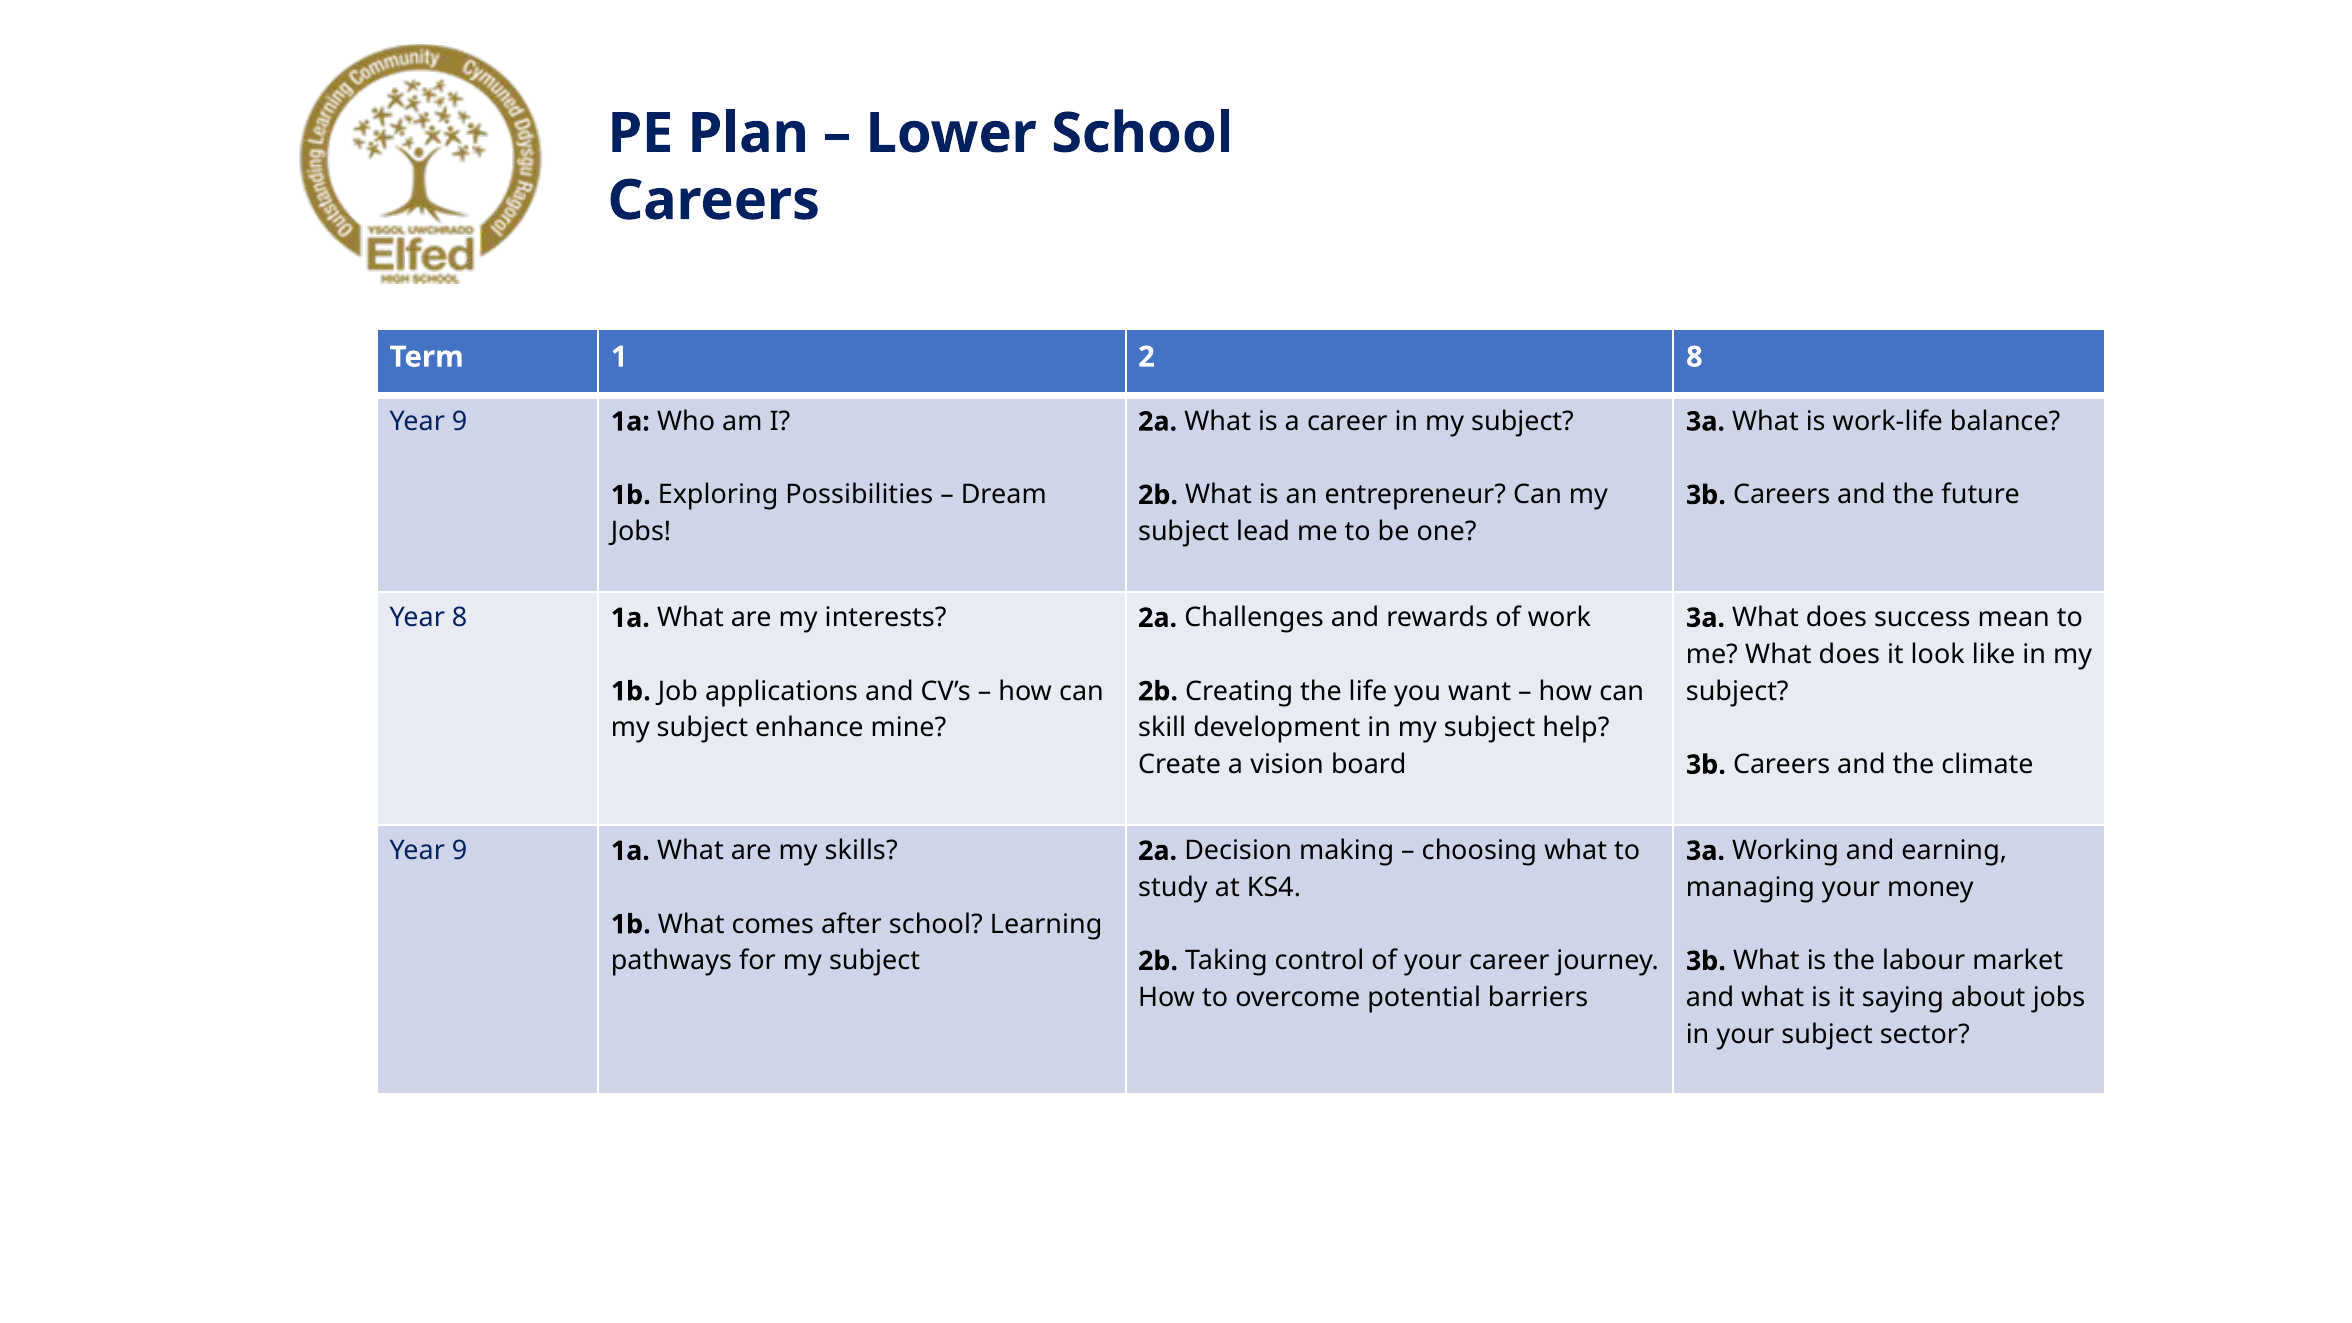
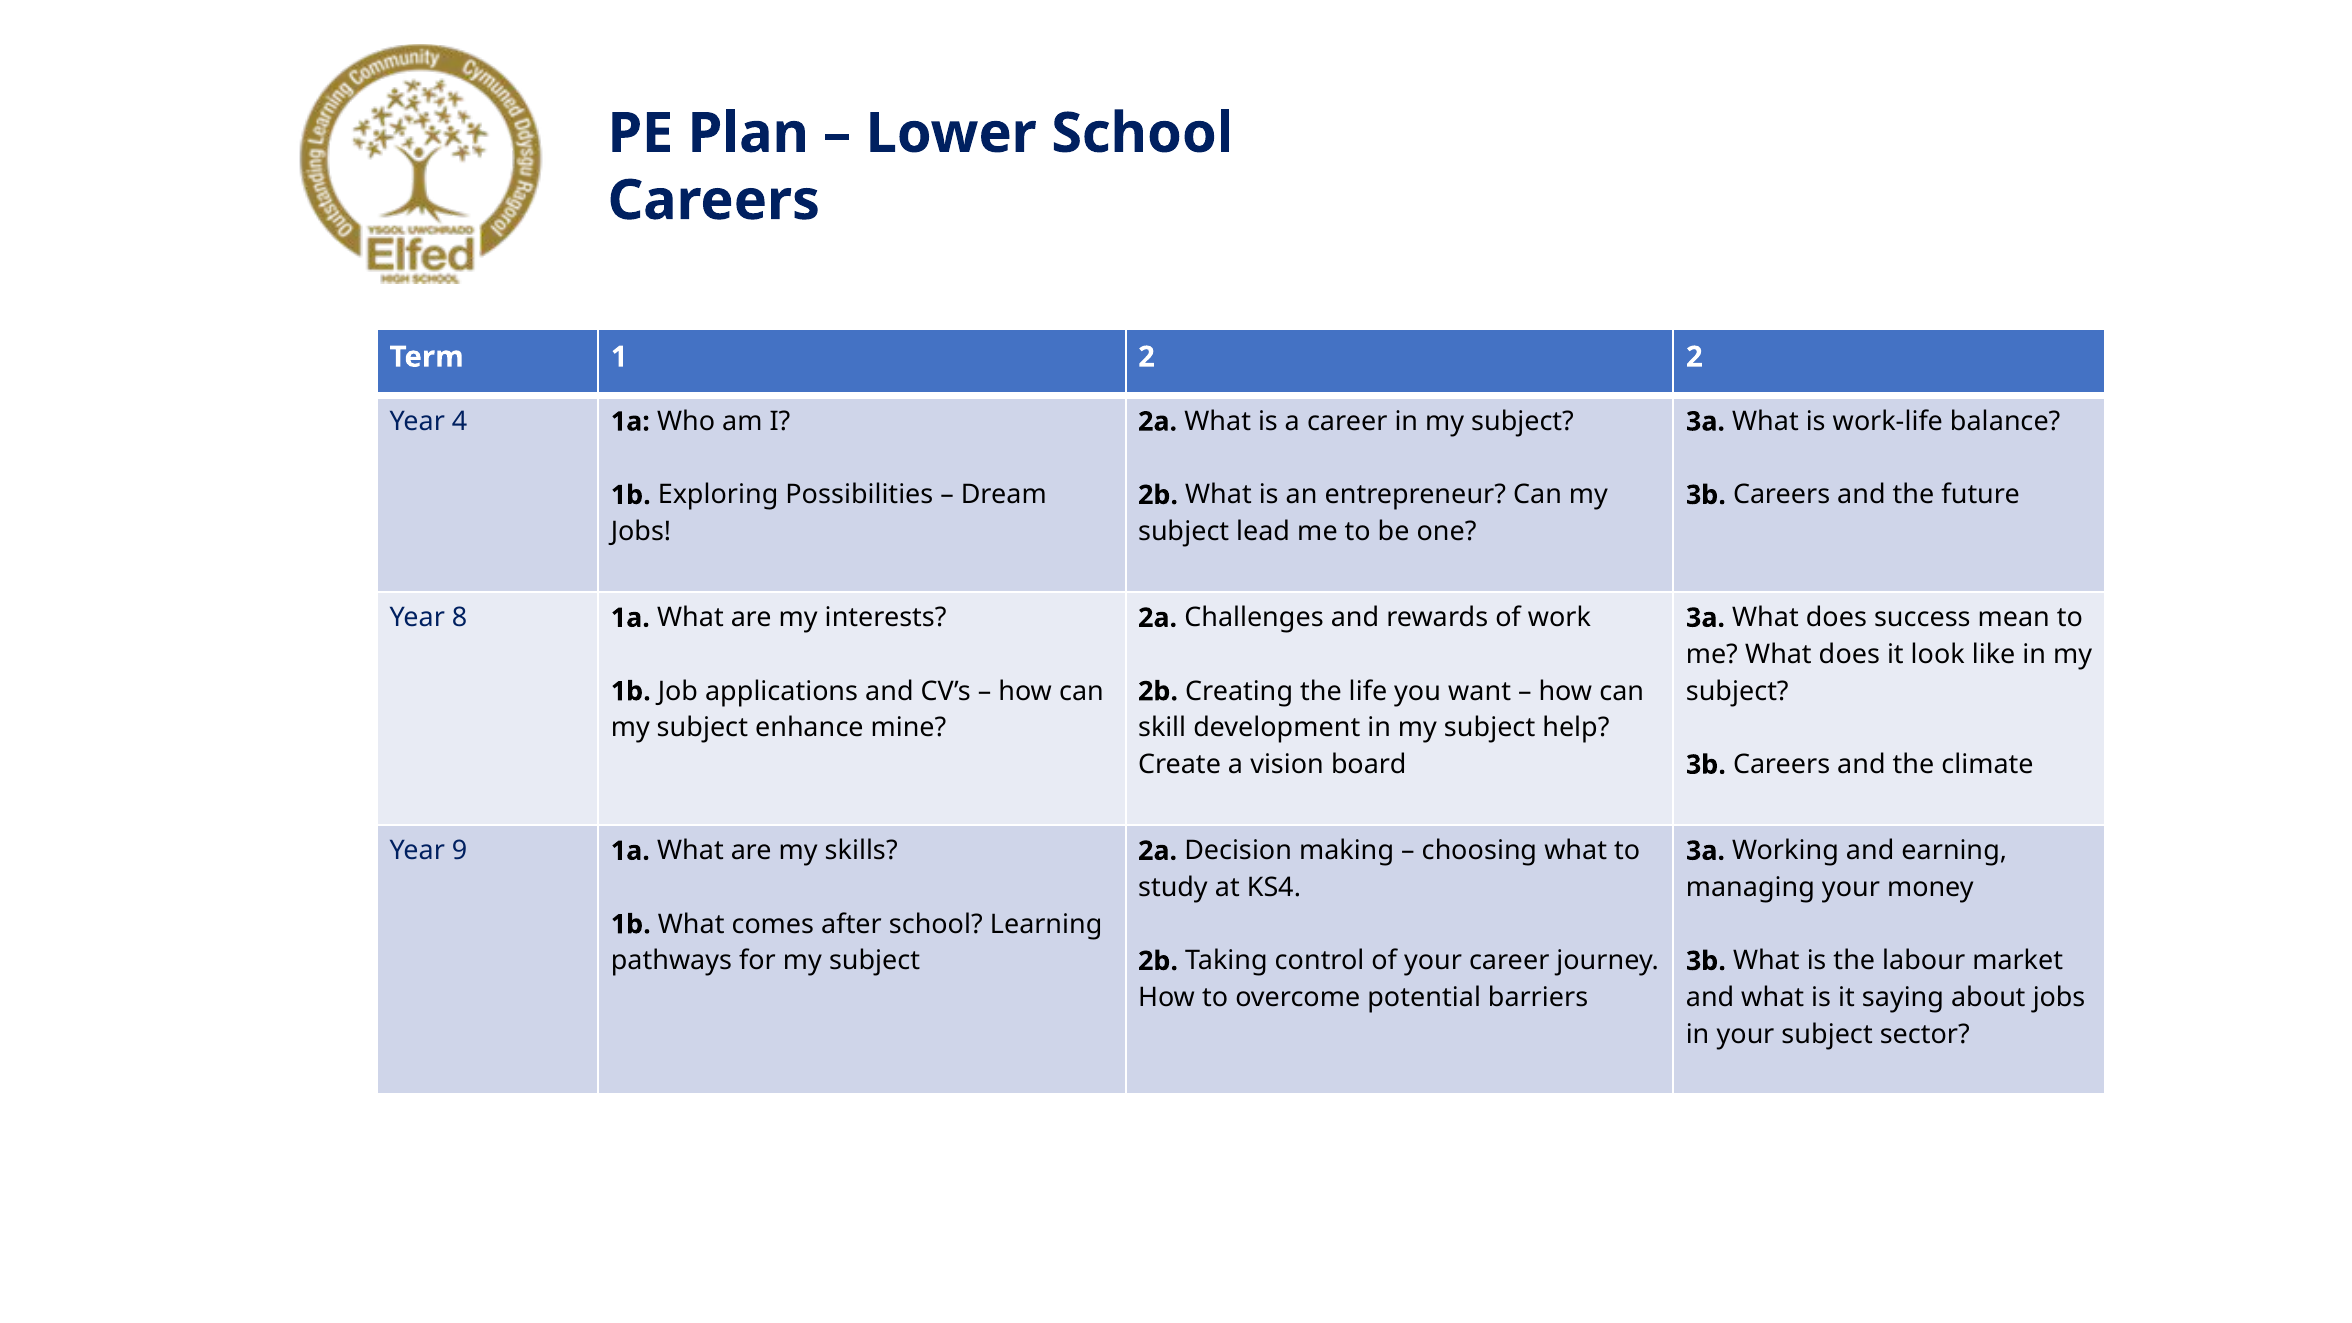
2 8: 8 -> 2 (1694, 357)
9: 9 -> 4 (460, 422)
